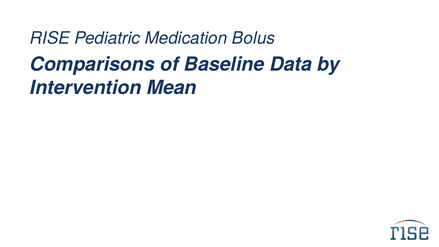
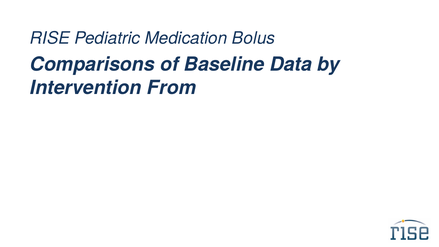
Mean: Mean -> From (172, 88)
